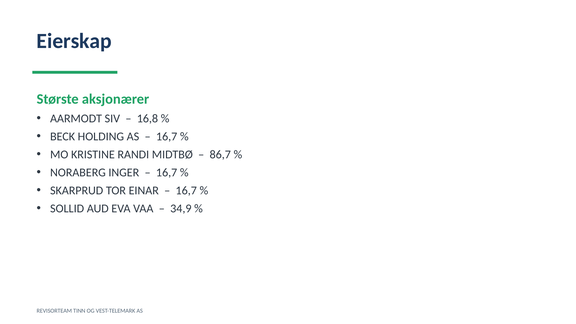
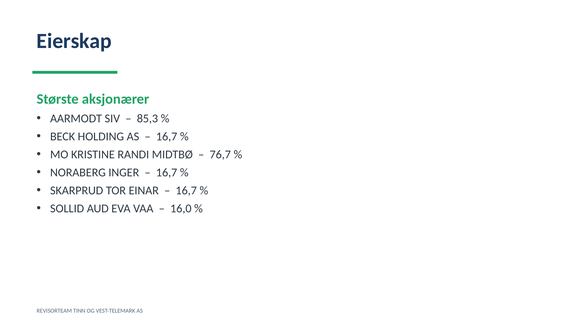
16,8: 16,8 -> 85,3 (147, 118)
86,7: 86,7 -> 76,7 (220, 154)
34,9: 34,9 -> 16,0 (181, 208)
